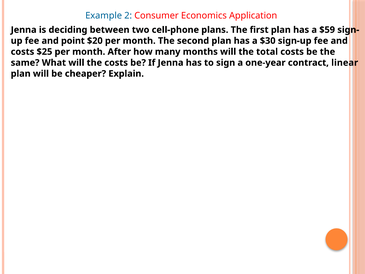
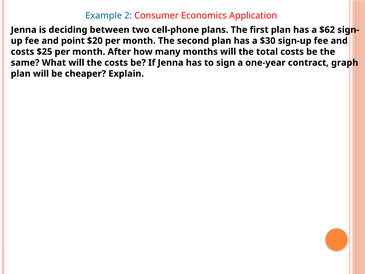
$59: $59 -> $62 (327, 30)
linear: linear -> graph (345, 63)
